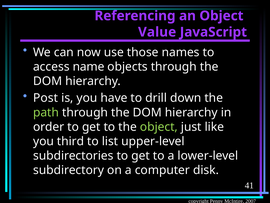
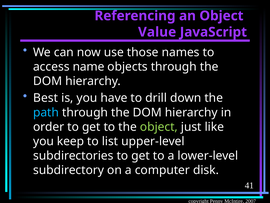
Post: Post -> Best (46, 98)
path colour: light green -> light blue (46, 112)
third: third -> keep (71, 141)
